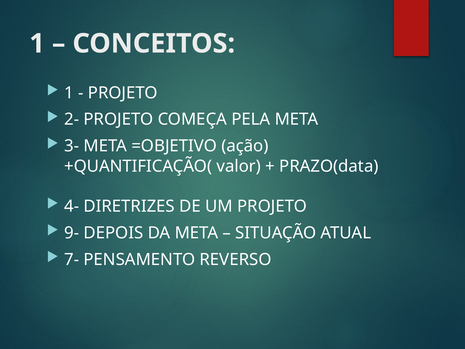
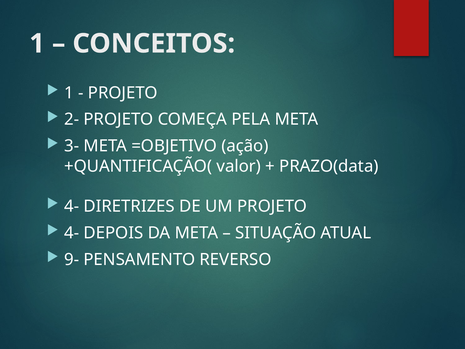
9-: 9- -> 4- (72, 233)
7-: 7- -> 9- (72, 259)
